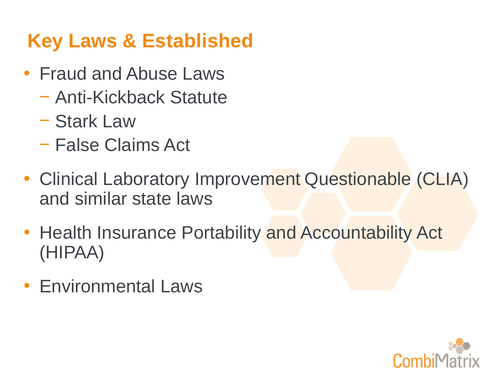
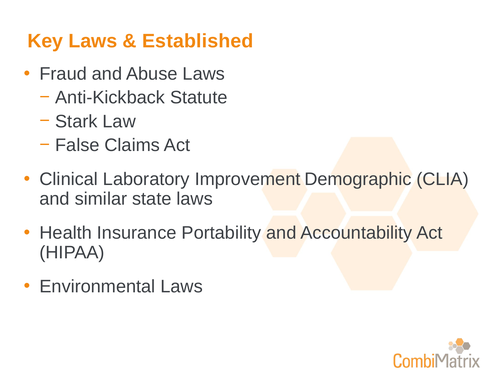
Questionable: Questionable -> Demographic (358, 179)
